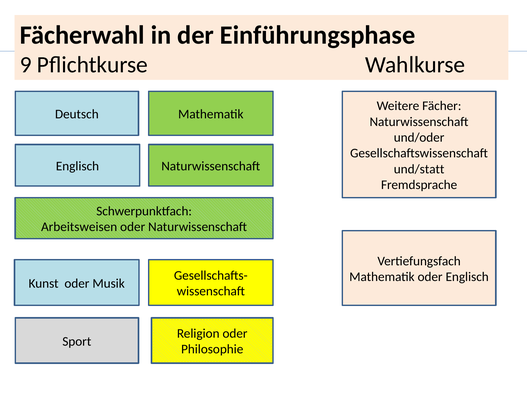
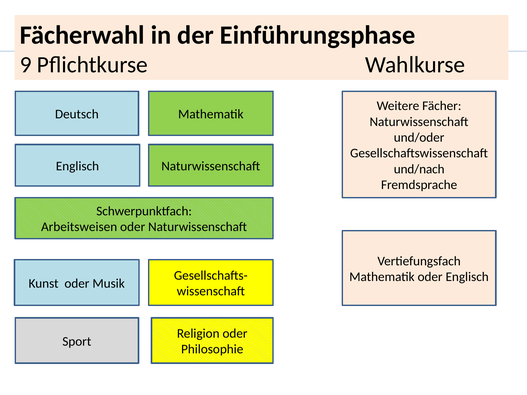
und/statt: und/statt -> und/nach (419, 169)
